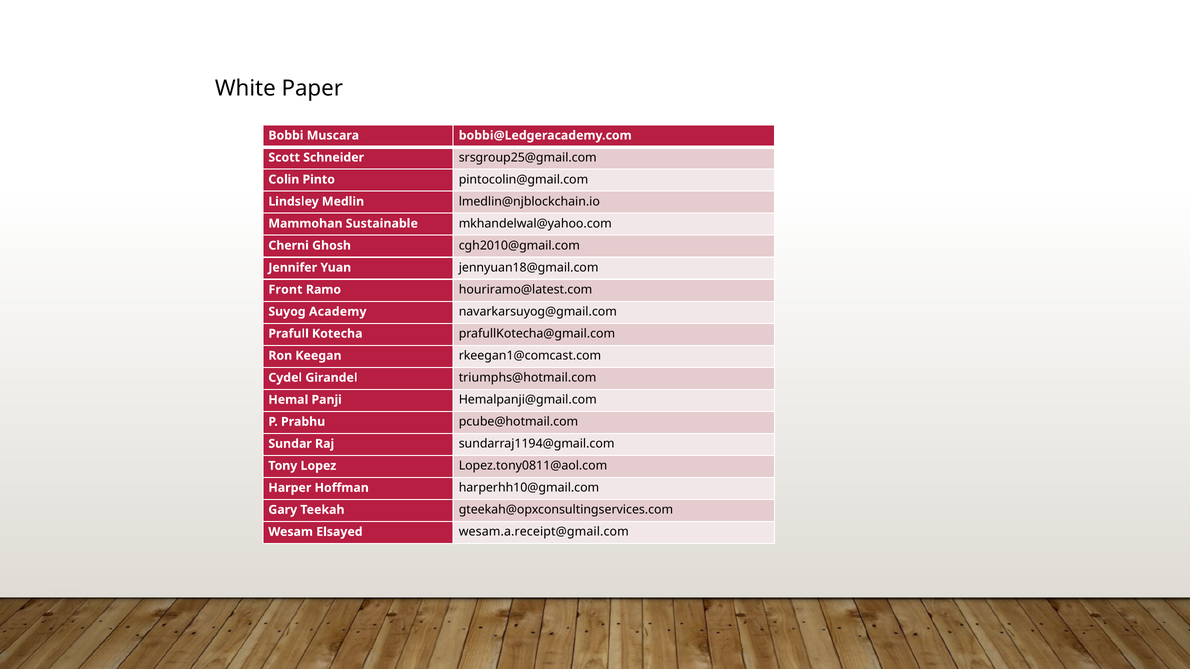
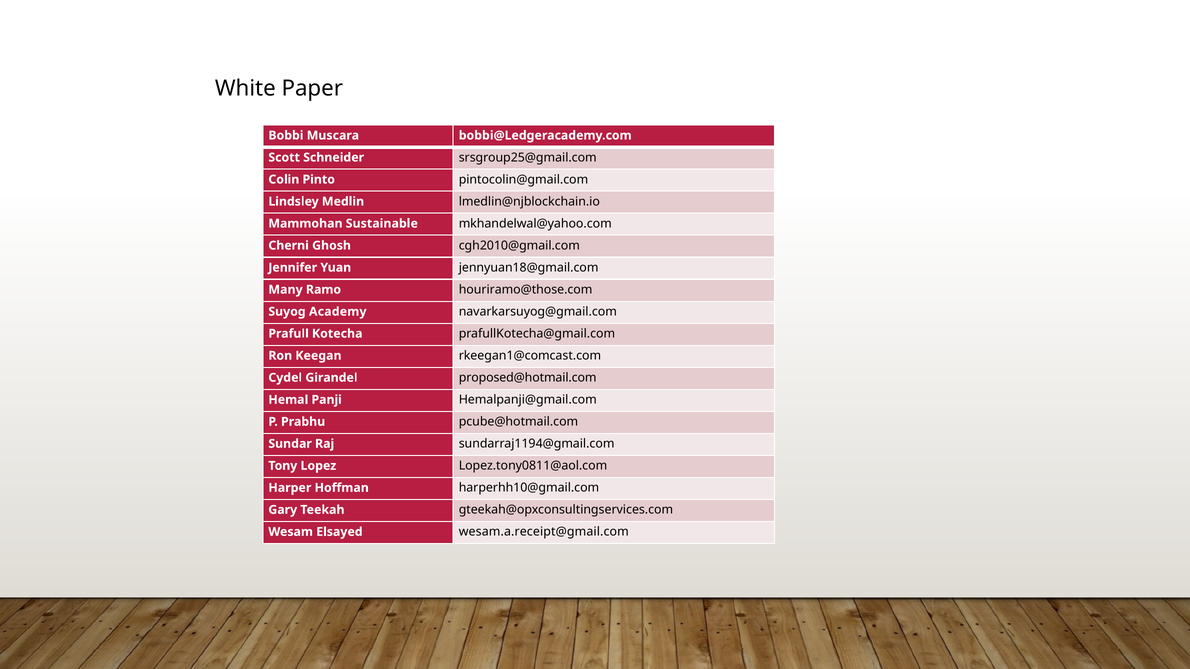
Front: Front -> Many (286, 290)
houriramo@latest.com: houriramo@latest.com -> houriramo@those.com (526, 290)
triumphs@hotmail.com: triumphs@hotmail.com -> proposed@hotmail.com (528, 378)
